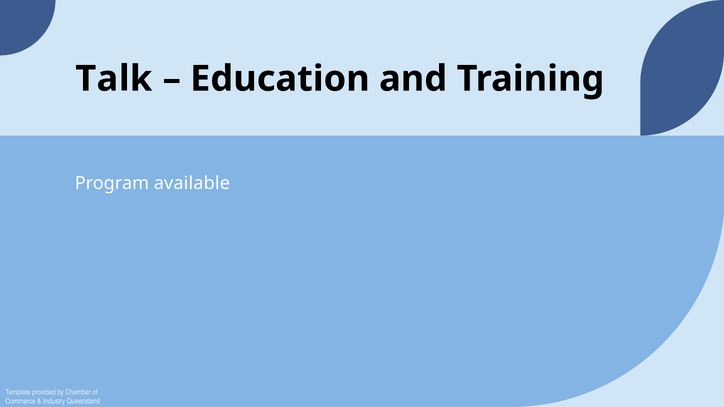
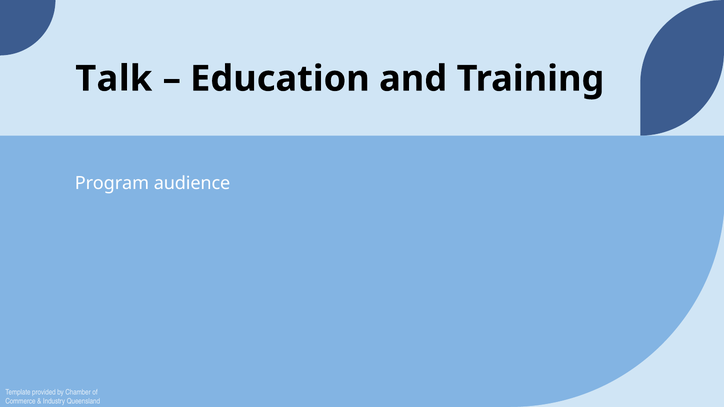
available: available -> audience (192, 183)
